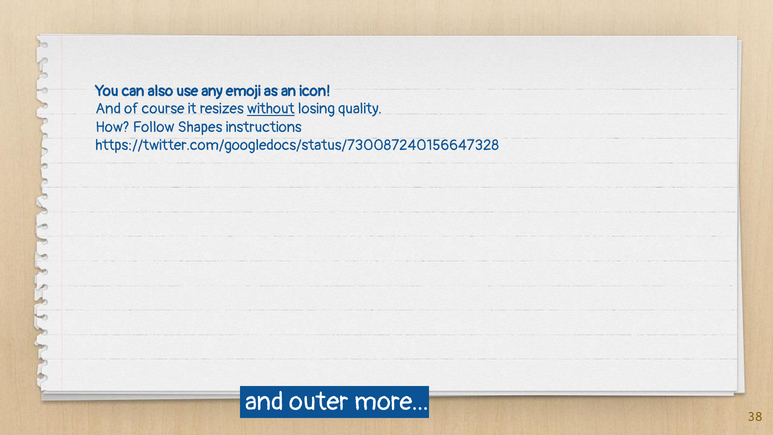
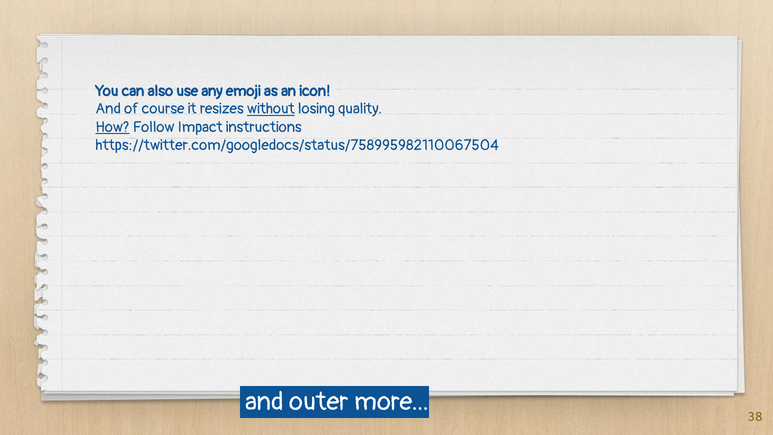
How underline: none -> present (112, 127)
Shapes: Shapes -> Impact (200, 127)
https://twitter.com/googledocs/status/730087240156647328: https://twitter.com/googledocs/status/730087240156647328 -> https://twitter.com/googledocs/status/758995982110067504 (297, 145)
